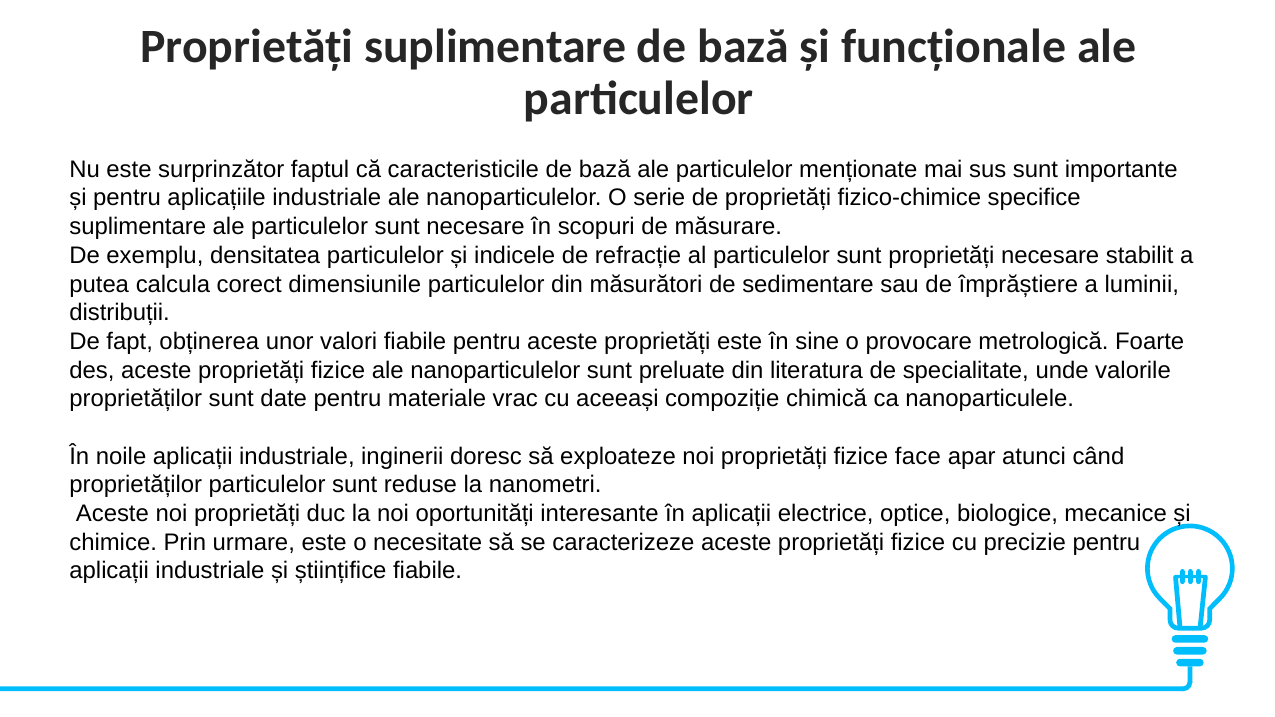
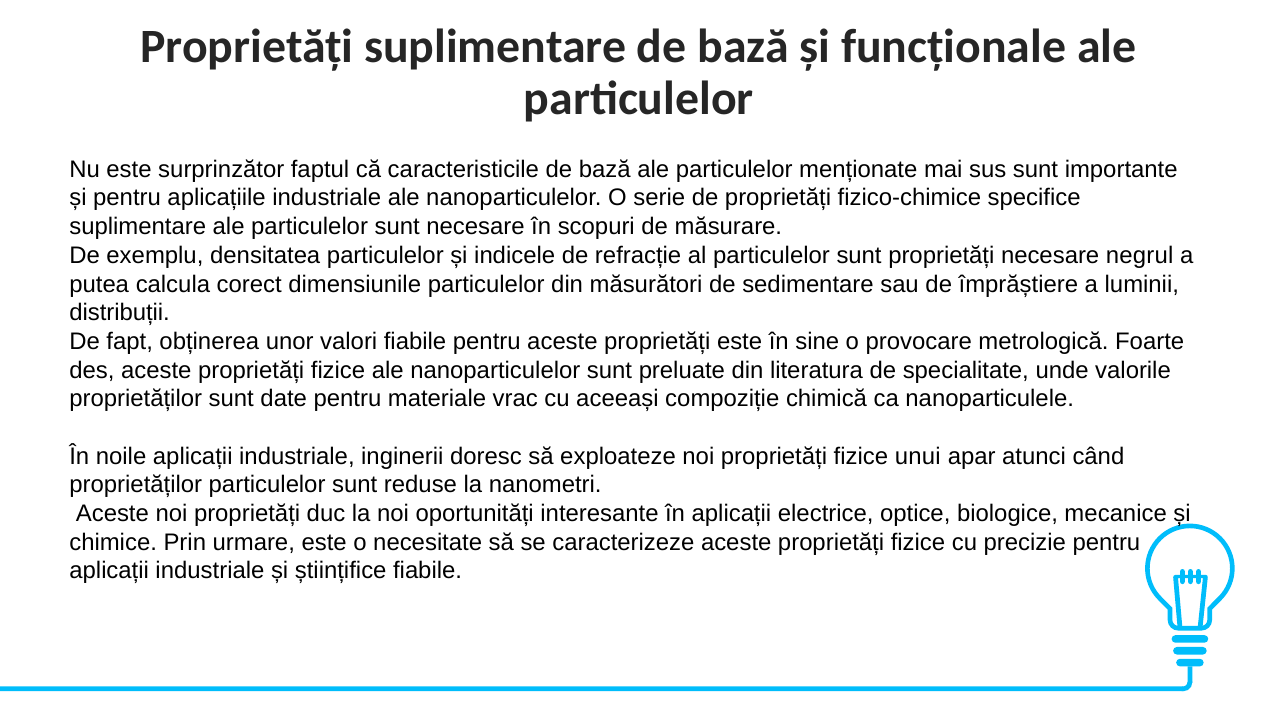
stabilit: stabilit -> negrul (1140, 256)
face: face -> unui (918, 456)
